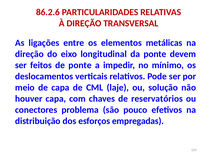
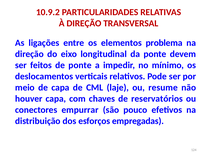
86.2.6: 86.2.6 -> 10.9.2 (48, 12)
metálicas: metálicas -> problema (164, 43)
solução: solução -> resume (163, 87)
problema: problema -> empurrar (80, 110)
